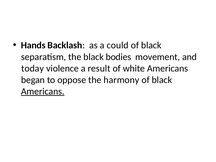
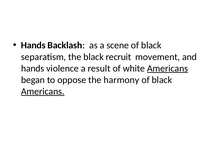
could: could -> scene (118, 45)
bodies: bodies -> recruit (118, 57)
today: today -> hands (33, 68)
Americans underline: none -> present (168, 68)
